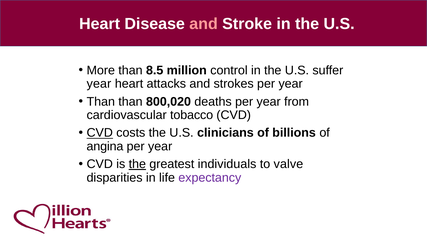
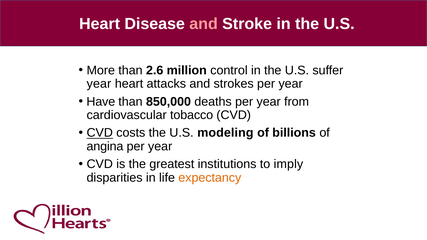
8.5: 8.5 -> 2.6 (155, 70)
Than: Than -> Have (101, 102)
800,020: 800,020 -> 850,000 (168, 102)
clinicians: clinicians -> modeling (225, 133)
the underline: present -> none (137, 164)
individuals: individuals -> institutions (227, 164)
valve: valve -> imply (288, 164)
expectancy colour: purple -> orange (210, 178)
